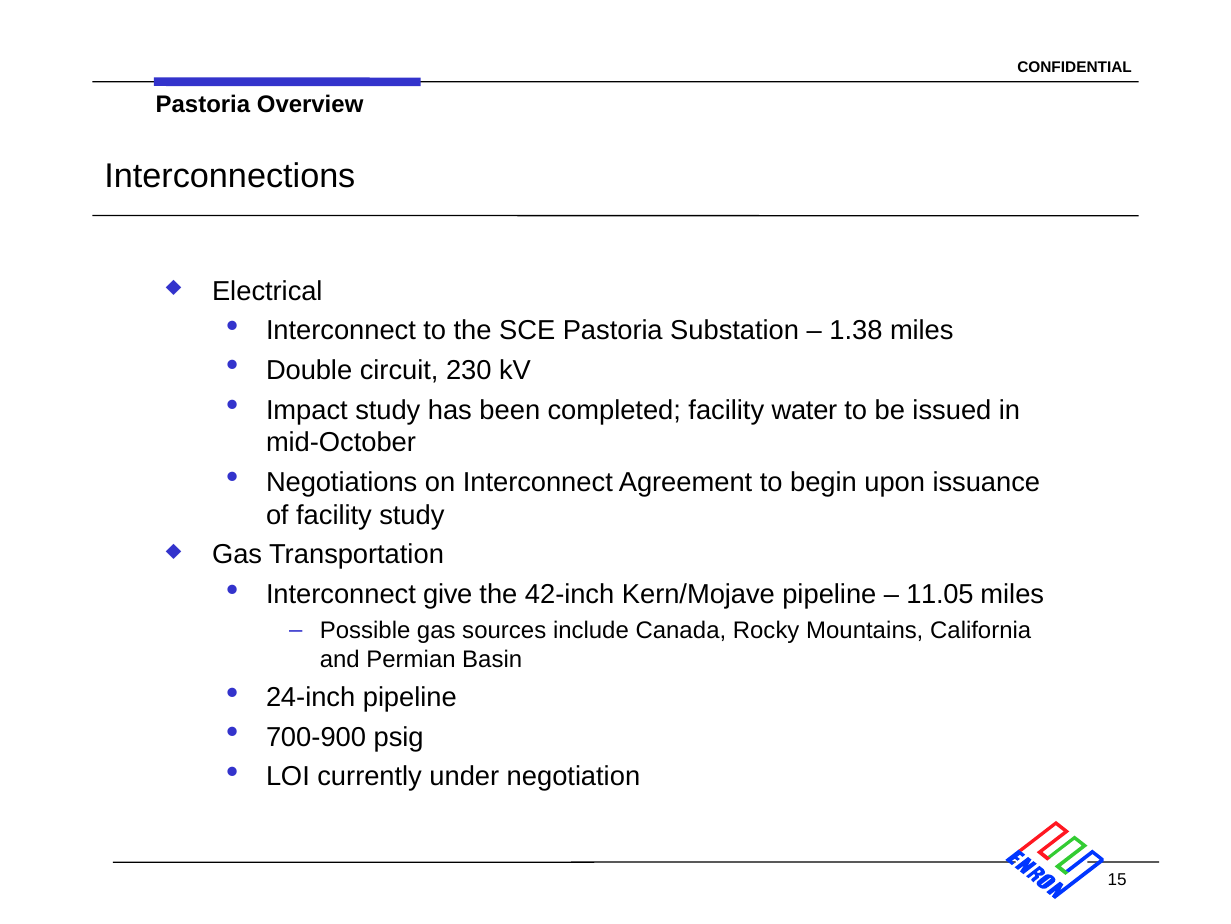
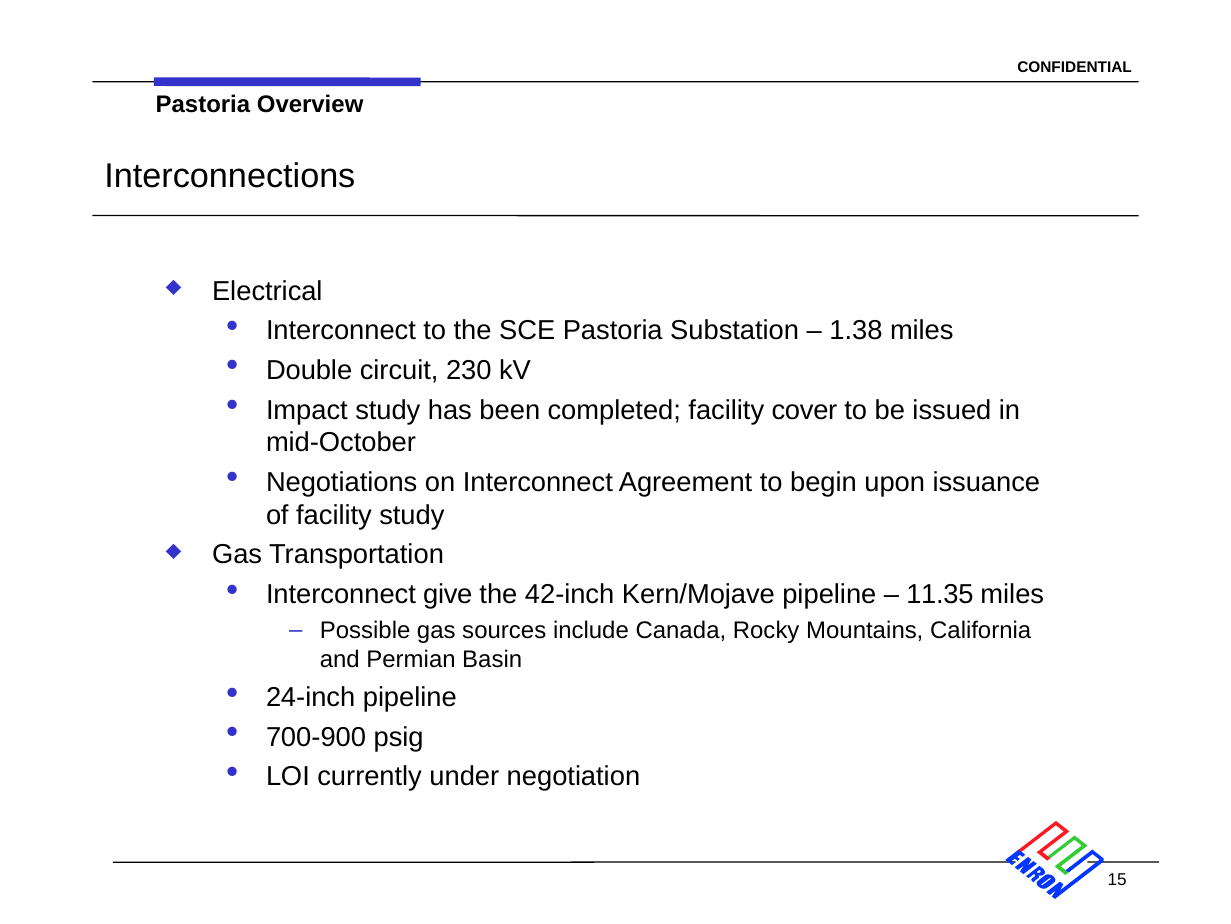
water: water -> cover (804, 410)
11.05: 11.05 -> 11.35 (940, 594)
